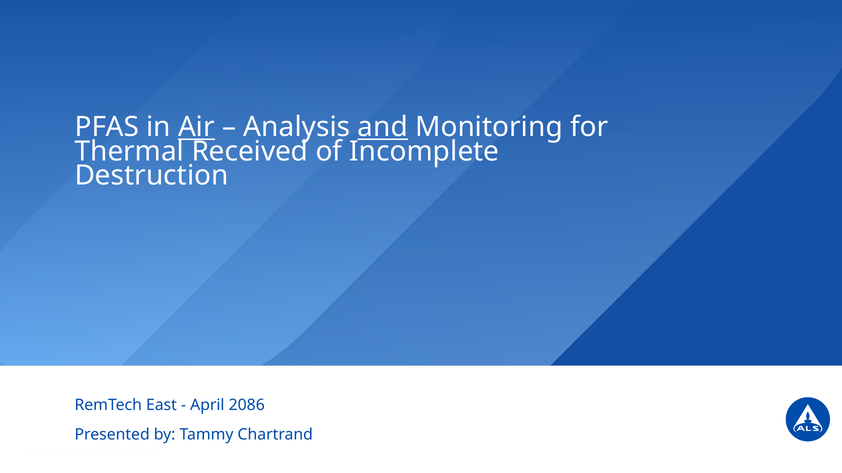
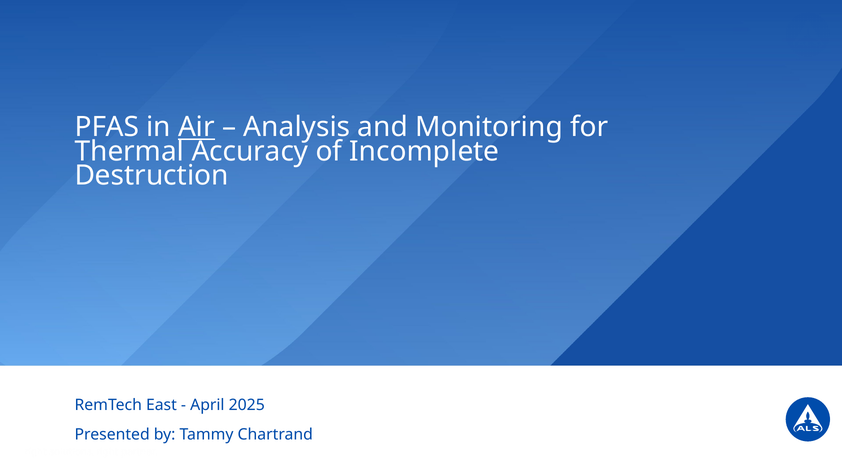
and underline: present -> none (383, 127)
Received: Received -> Accuracy (250, 152)
2086: 2086 -> 2025 (247, 406)
